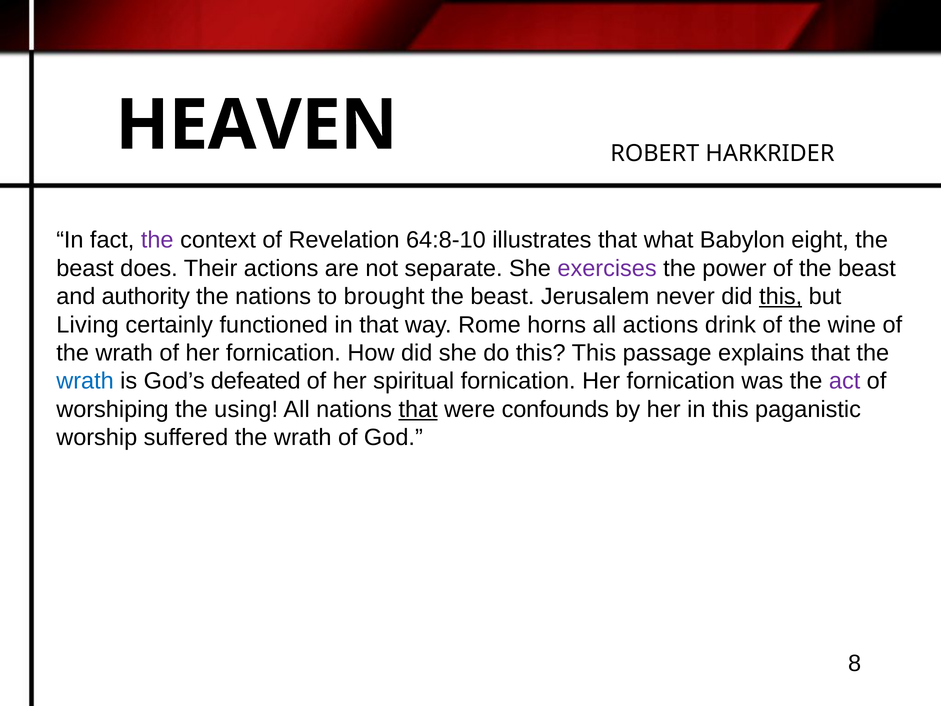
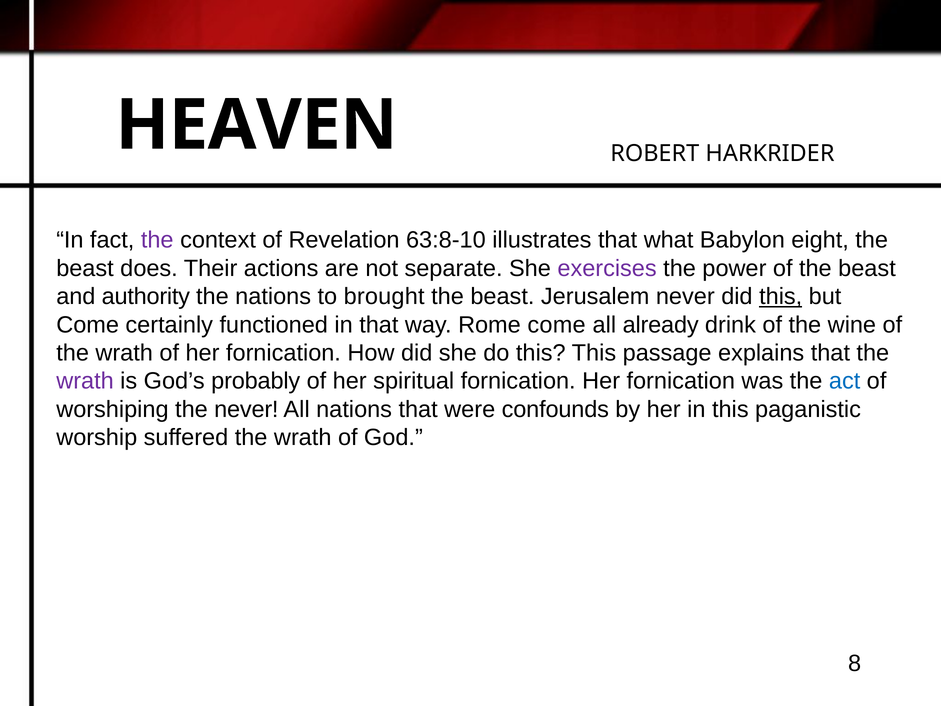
64:8-10: 64:8-10 -> 63:8-10 (446, 240)
Living: Living -> Come (88, 325)
Rome horns: horns -> come (557, 325)
all actions: actions -> already (661, 325)
wrath colour: blue -> purple (85, 381)
defeated: defeated -> probably (256, 381)
act colour: purple -> blue (845, 381)
the using: using -> never (246, 409)
that underline: present -> none (418, 409)
